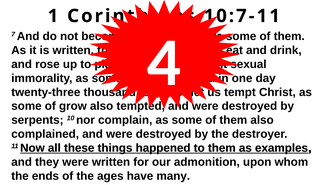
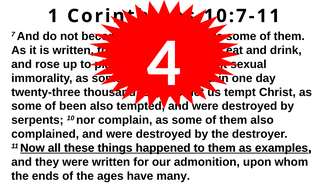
grow: grow -> been (73, 106)
